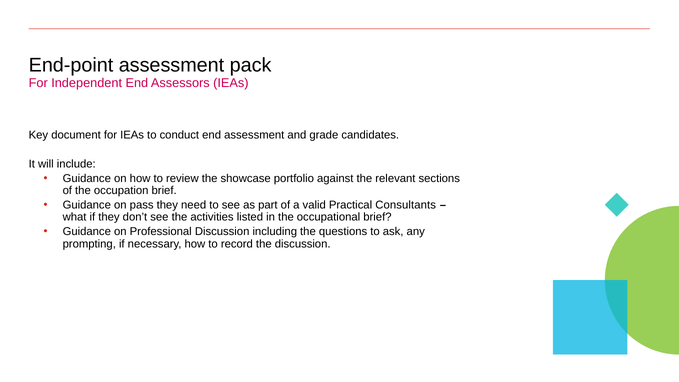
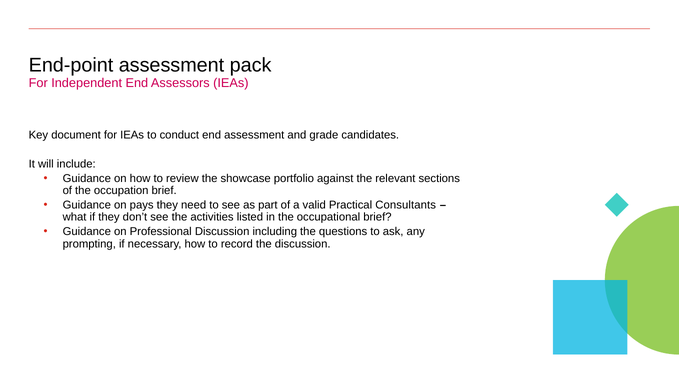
pass: pass -> pays (142, 205)
